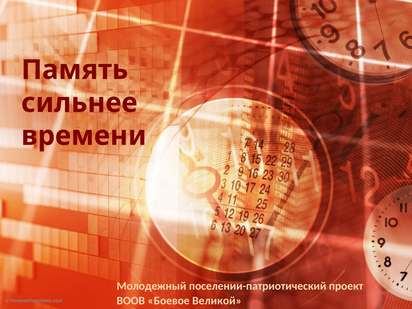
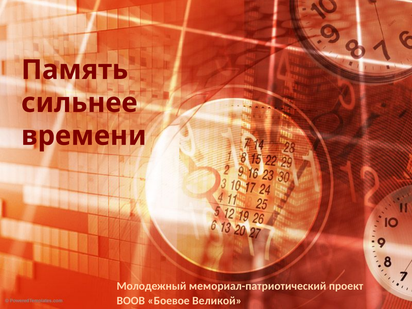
поселении-патриотический: поселении-патриотический -> мемориал-патриотический (258, 286)
